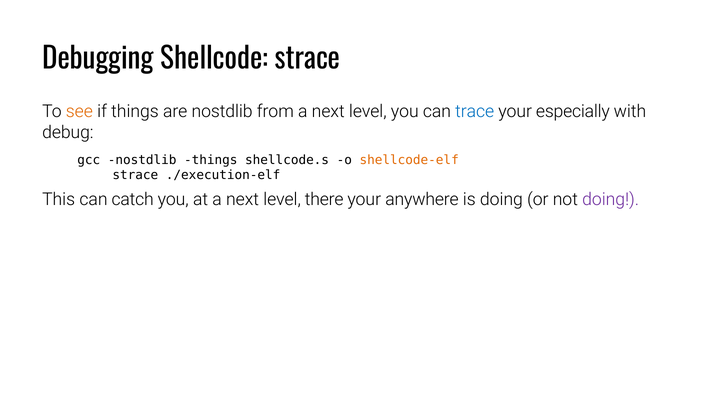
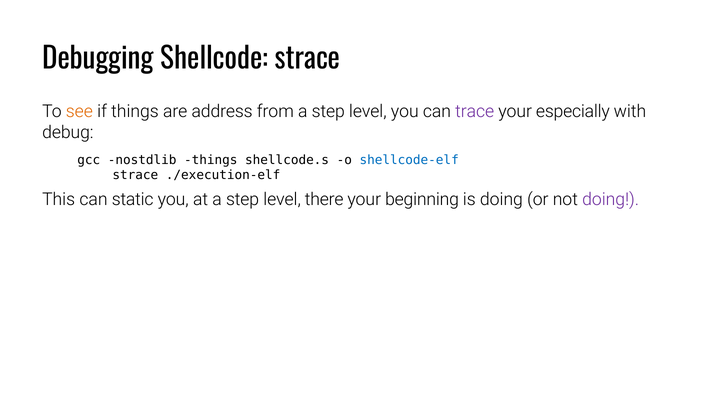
are nostdlib: nostdlib -> address (222, 111)
from a next: next -> step (328, 111)
trace colour: blue -> purple (475, 111)
shellcode-elf colour: orange -> blue (409, 160)
catch: catch -> static (133, 199)
at a next: next -> step (243, 199)
anywhere: anywhere -> beginning (422, 199)
